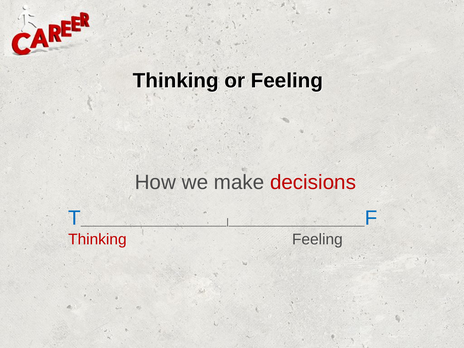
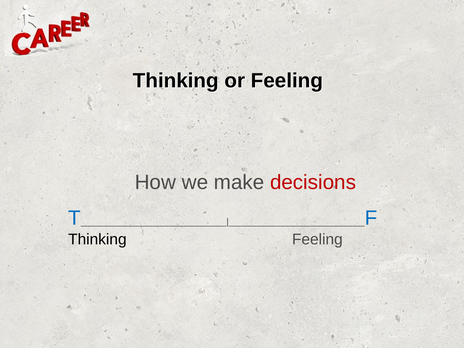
Thinking colour: red -> black (97, 239)
